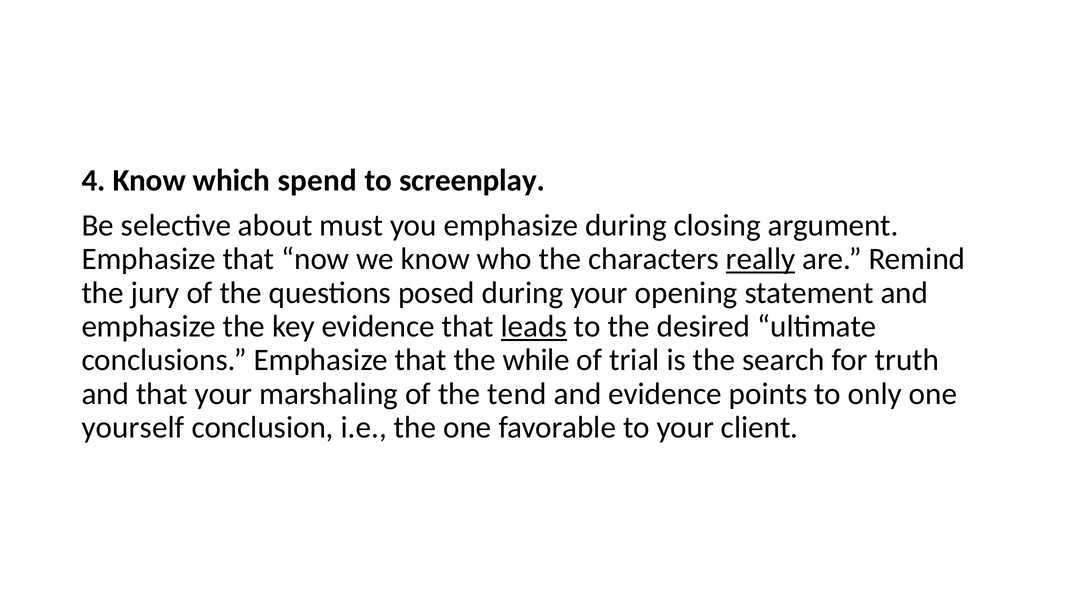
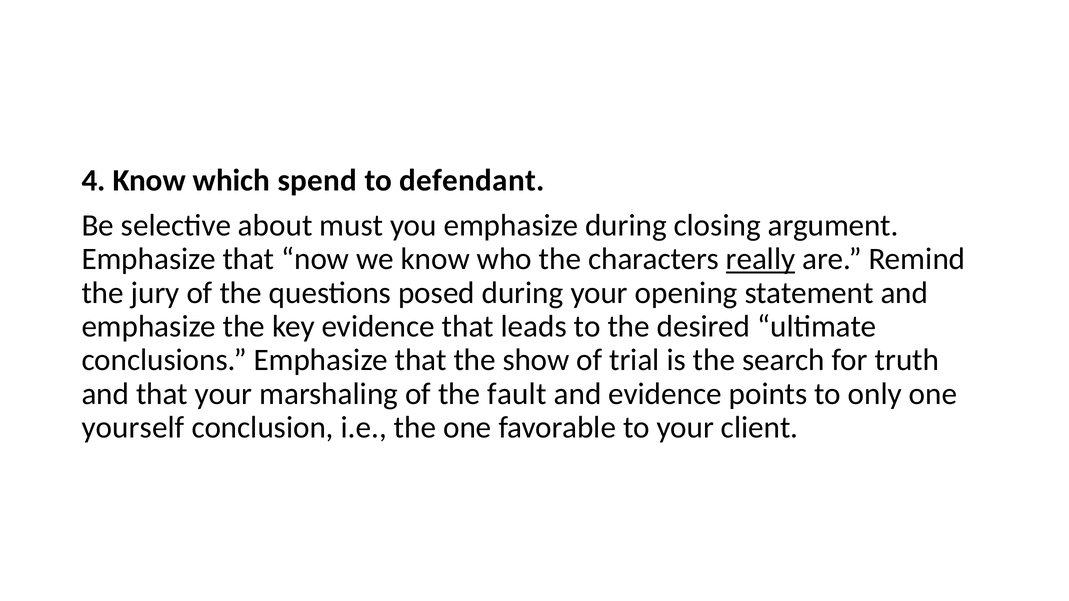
screenplay: screenplay -> defendant (472, 181)
leads underline: present -> none (534, 327)
while: while -> show (536, 360)
tend: tend -> fault (517, 394)
